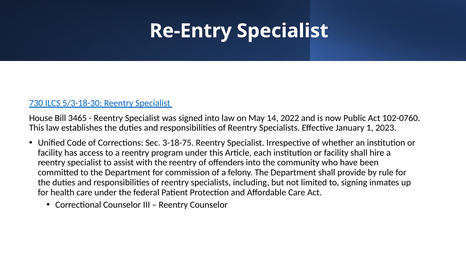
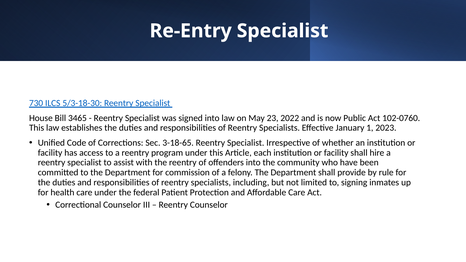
14: 14 -> 23 (273, 118)
3-18-75: 3-18-75 -> 3-18-65 (178, 143)
